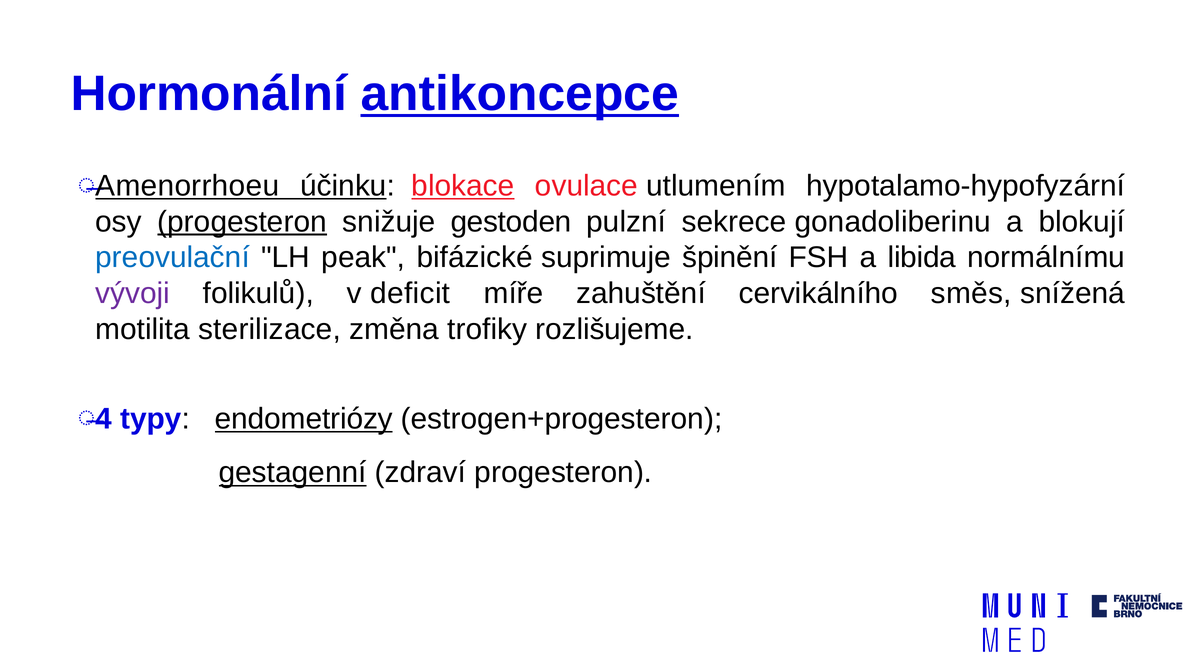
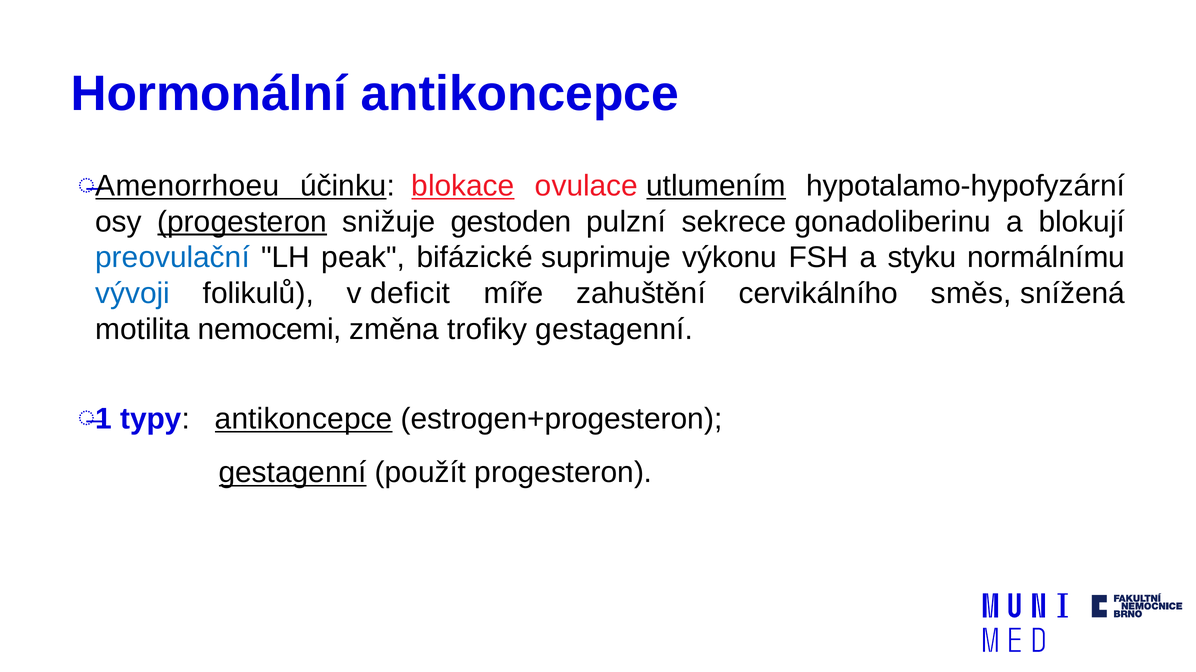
antikoncepce underline: present -> none (520, 94)
utlumením underline: none -> present (716, 186)
špinění: špinění -> výkonu (730, 258)
libida: libida -> styku (922, 258)
vývoji colour: purple -> blue (133, 294)
sterilizace: sterilizace -> nemocemi (270, 330)
trofiky rozlišujeme: rozlišujeme -> gestagenní (614, 330)
4: 4 -> 1 (104, 419)
typy endometriózy: endometriózy -> antikoncepce (304, 419)
zdraví: zdraví -> použít (421, 473)
